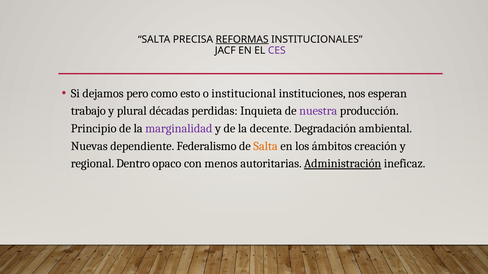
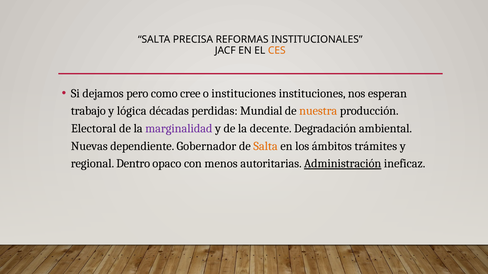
REFORMAS underline: present -> none (242, 39)
CES colour: purple -> orange (277, 50)
esto: esto -> cree (190, 94)
o institucional: institucional -> instituciones (244, 94)
plural: plural -> lógica (132, 111)
Inquieta: Inquieta -> Mundial (261, 111)
nuestra colour: purple -> orange (318, 111)
Principio: Principio -> Electoral (94, 129)
Federalismo: Federalismo -> Gobernador (206, 146)
creación: creación -> trámites (376, 146)
